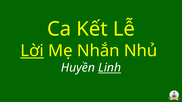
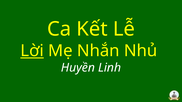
Linh underline: present -> none (110, 68)
